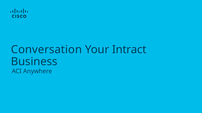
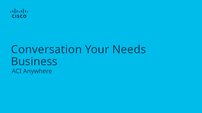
Intract: Intract -> Needs (129, 50)
